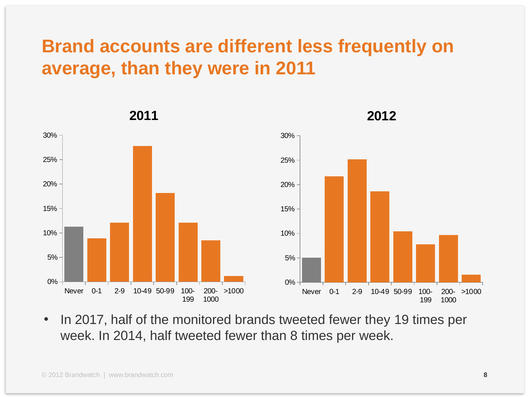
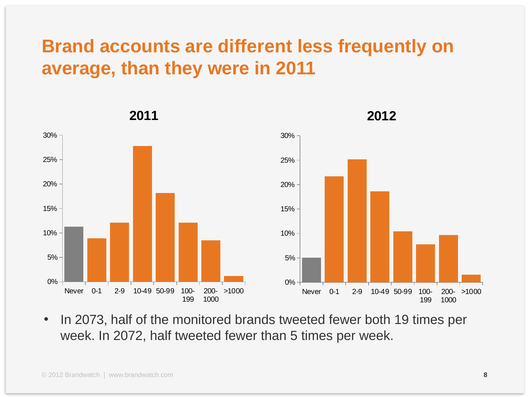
2017: 2017 -> 2073 (91, 320)
fewer they: they -> both (378, 320)
2014: 2014 -> 2072 (130, 335)
than 8: 8 -> 5 (294, 335)
